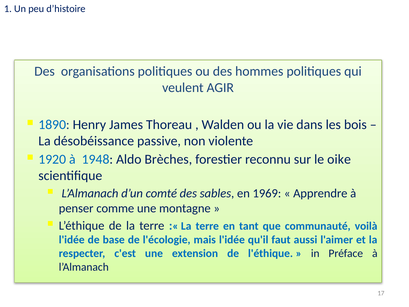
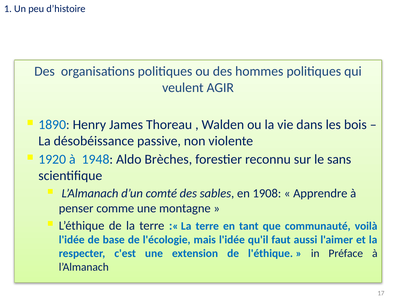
oike: oike -> sans (339, 159)
1969: 1969 -> 1908 (267, 193)
